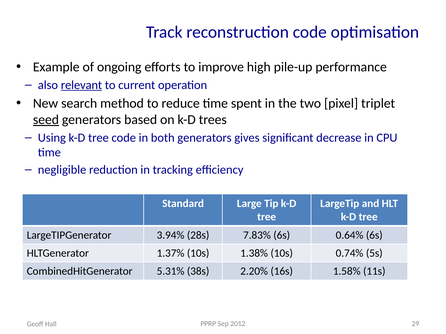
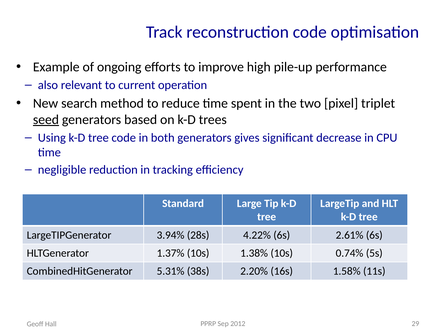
relevant underline: present -> none (81, 85)
7.83%: 7.83% -> 4.22% (257, 235)
0.64%: 0.64% -> 2.61% (350, 235)
